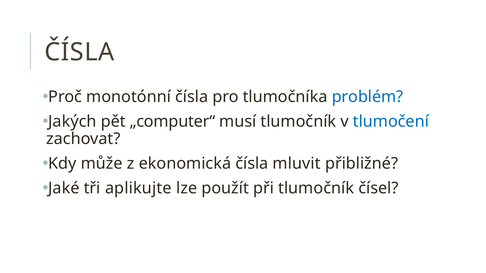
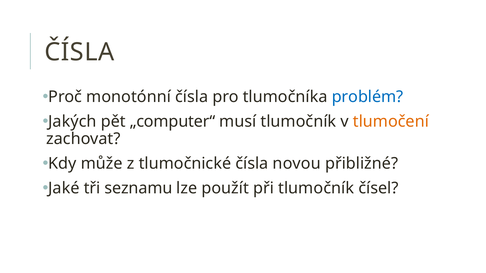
tlumočení colour: blue -> orange (391, 122)
ekonomická: ekonomická -> tlumočnické (185, 164)
mluvit: mluvit -> novou (297, 164)
aplikujte: aplikujte -> seznamu (138, 188)
